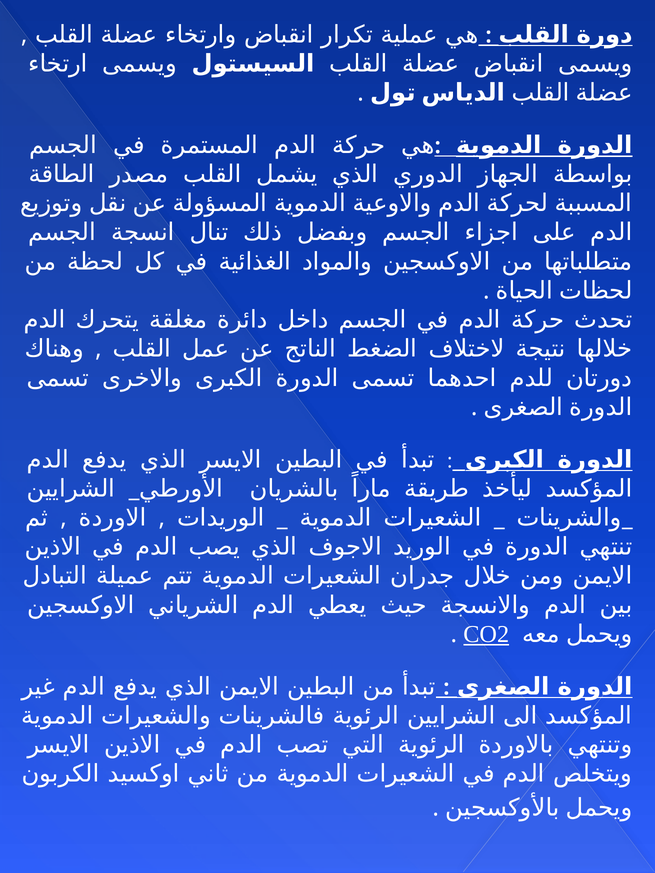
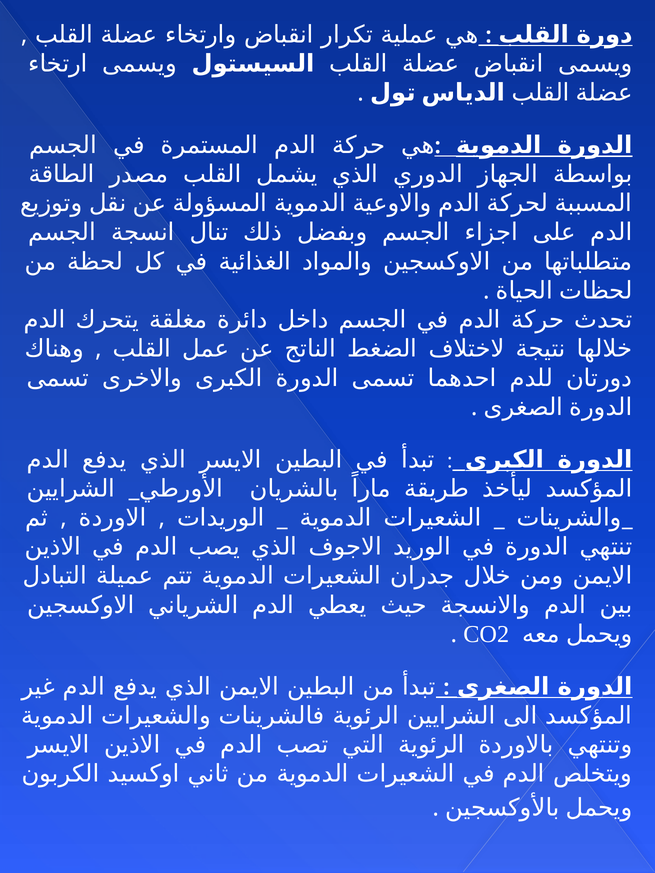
CO2 underline: present -> none (486, 634)
